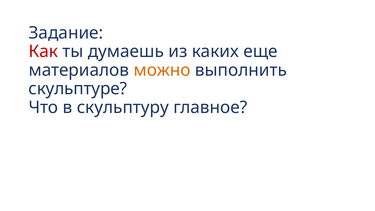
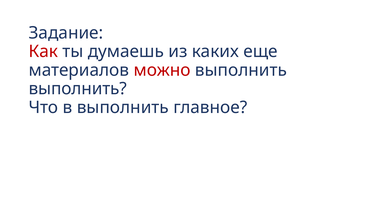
можно colour: orange -> red (162, 70)
скульптуре: скульптуре -> выполнить (78, 89)
в скульптуру: скульптуру -> выполнить (123, 107)
